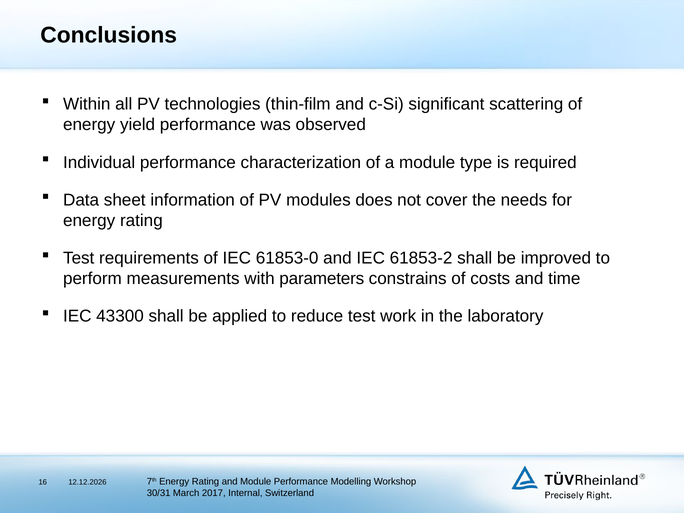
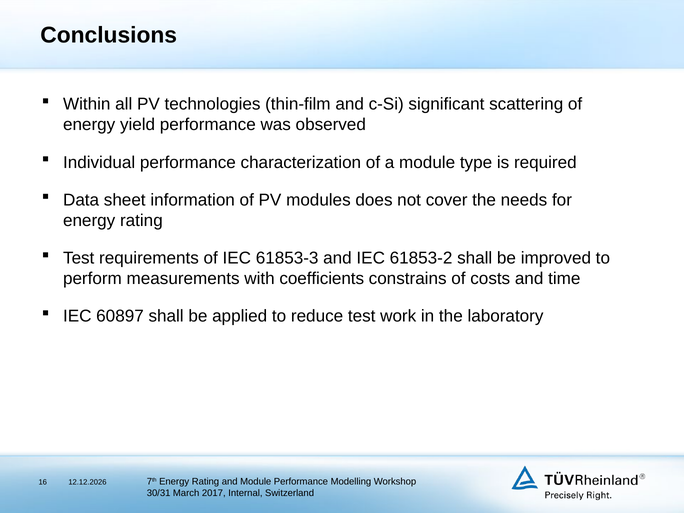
61853-0: 61853-0 -> 61853-3 (287, 258)
parameters: parameters -> coefficients (322, 279)
43300: 43300 -> 60897 (120, 316)
